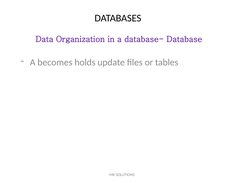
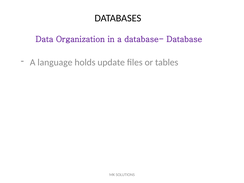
becomes: becomes -> language (55, 62)
